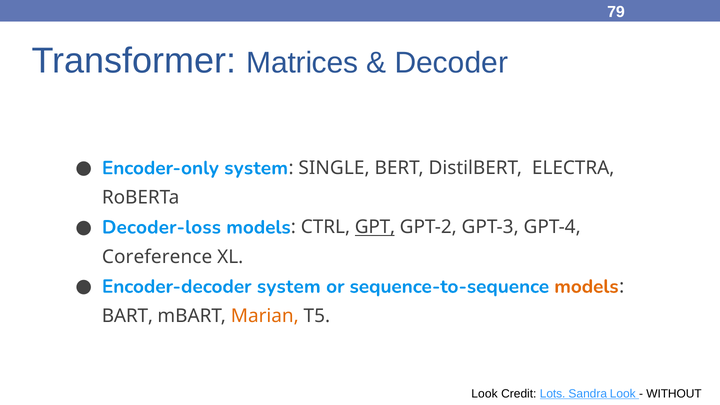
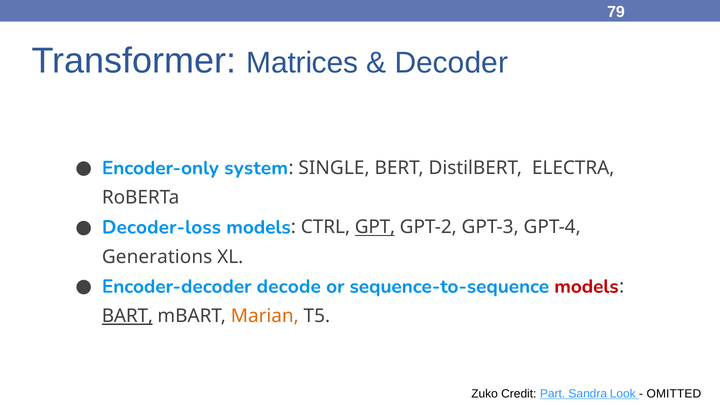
Coreference: Coreference -> Generations (157, 257)
Encoder-decoder system: system -> decode (289, 286)
models colour: orange -> red (586, 286)
BART underline: none -> present (127, 316)
Look: Look -> Zuko (485, 394)
Lots: Lots -> Part (553, 394)
WITHOUT: WITHOUT -> OMITTED (674, 394)
